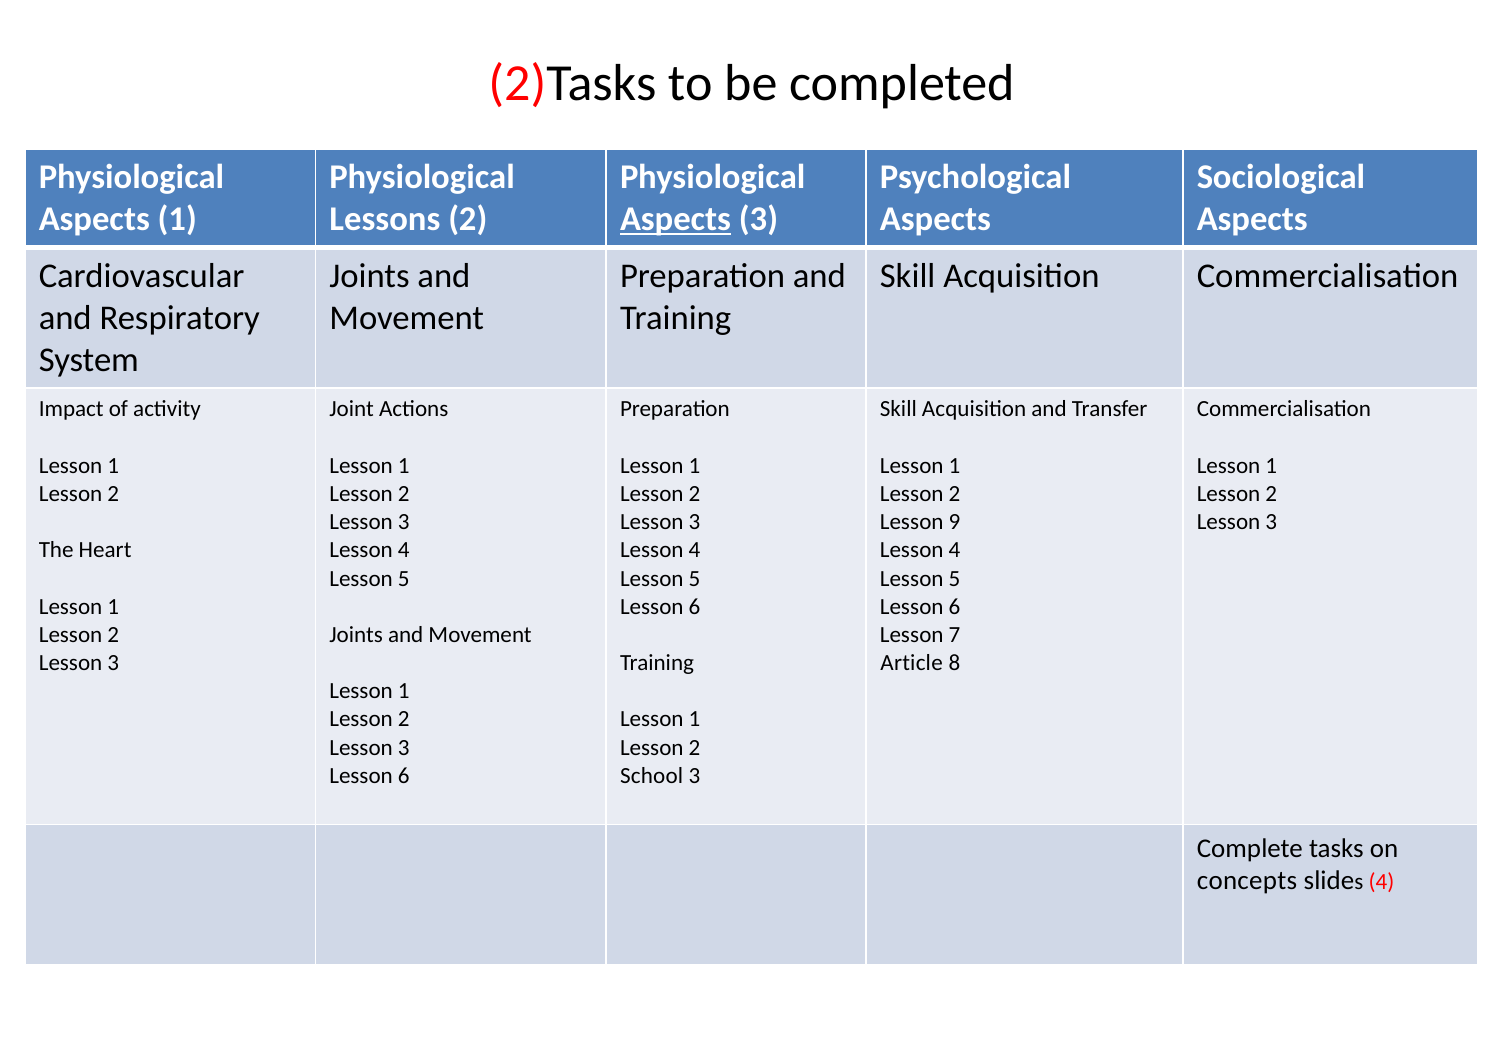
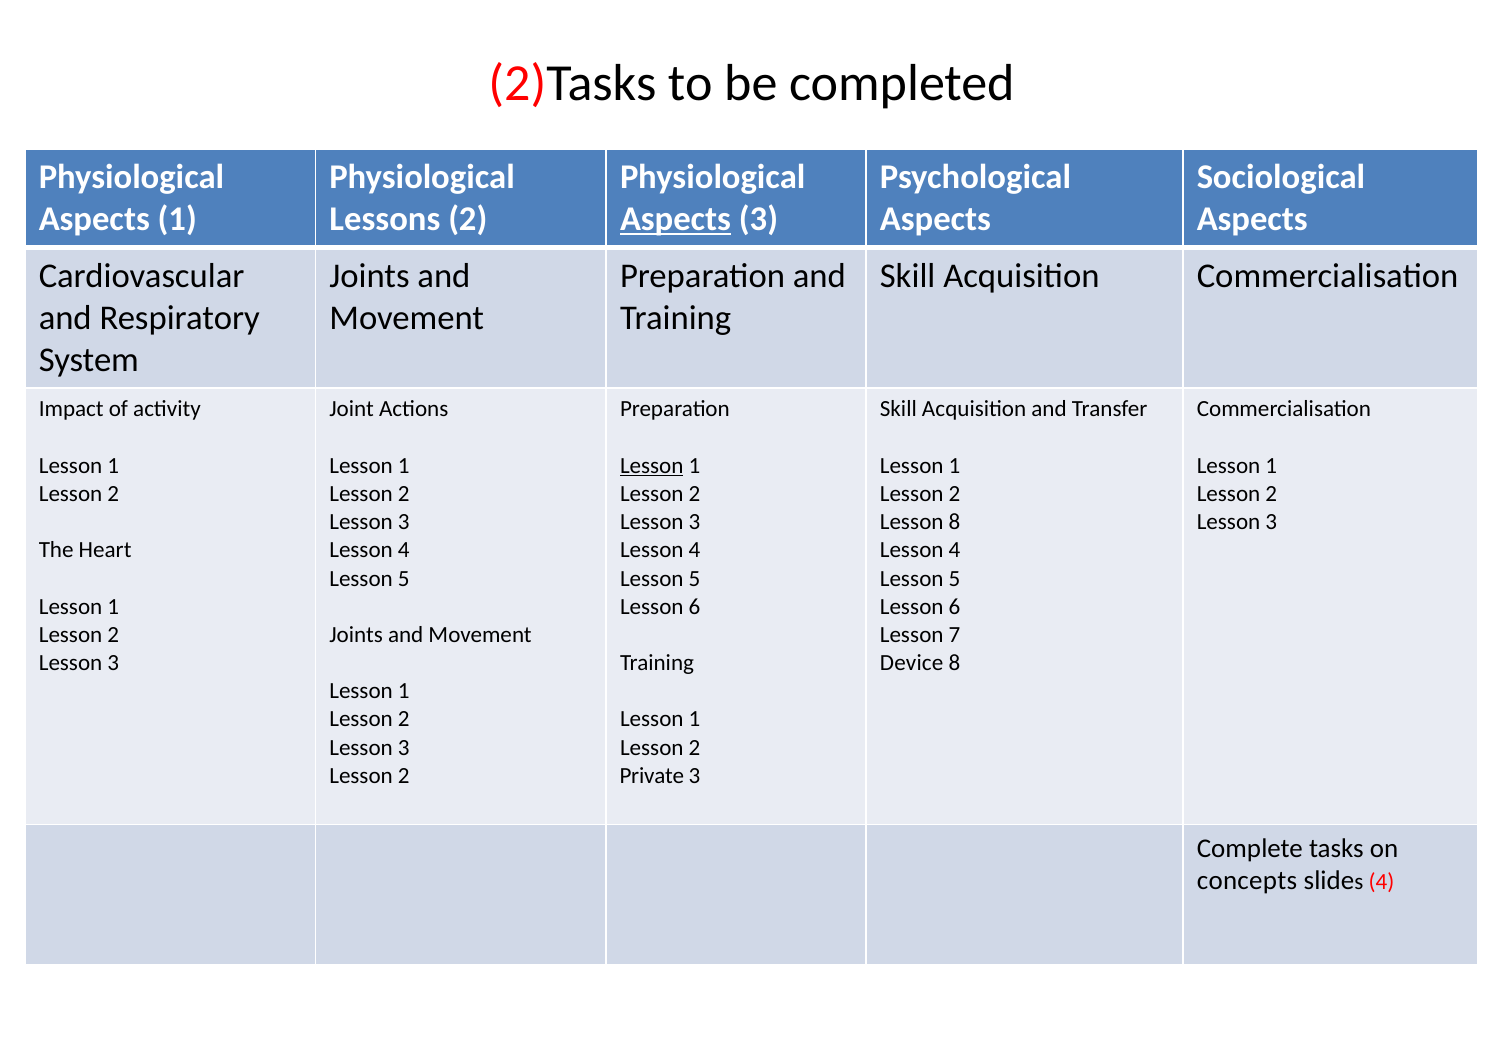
Lesson underline: none -> present (652, 466)
Lesson 9: 9 -> 8 (954, 522)
Article: Article -> Device (912, 663)
6: 6 -> 2 (404, 776)
School: School -> Private (652, 776)
